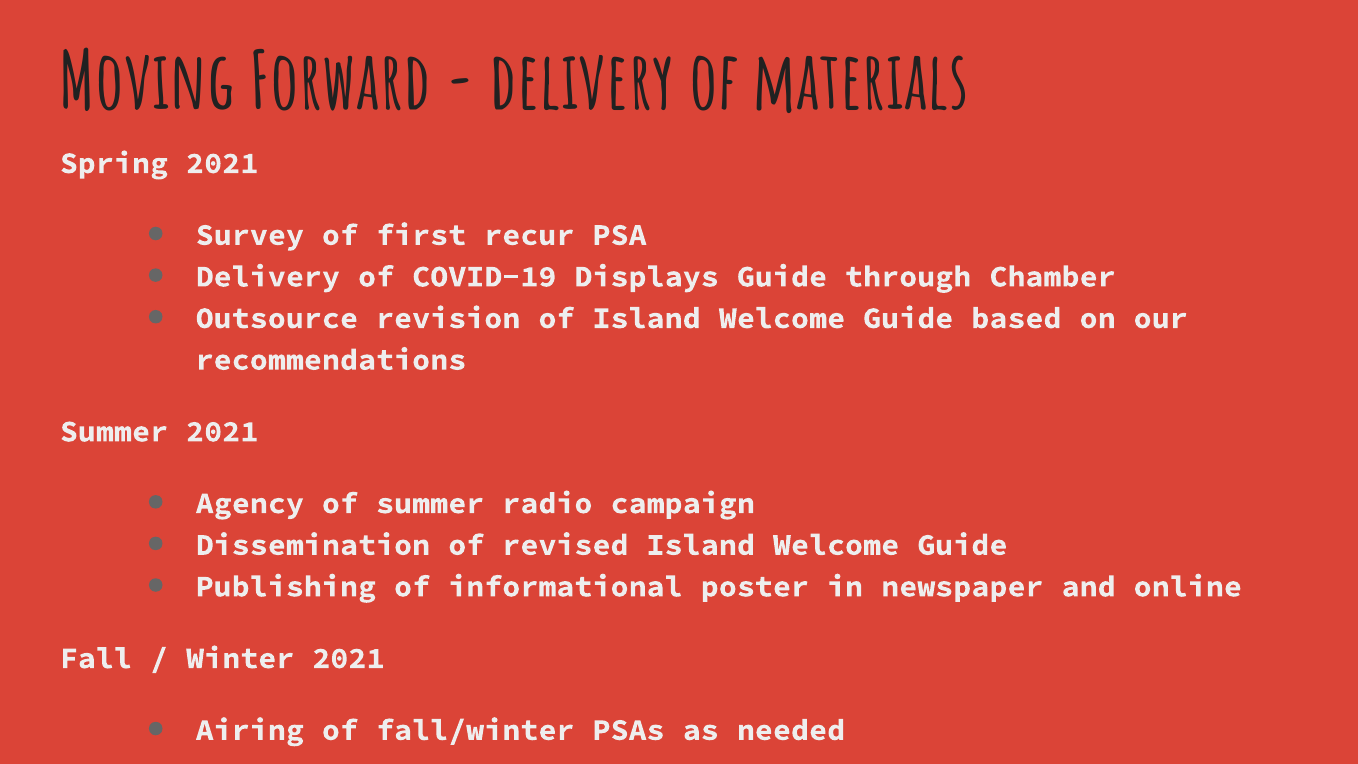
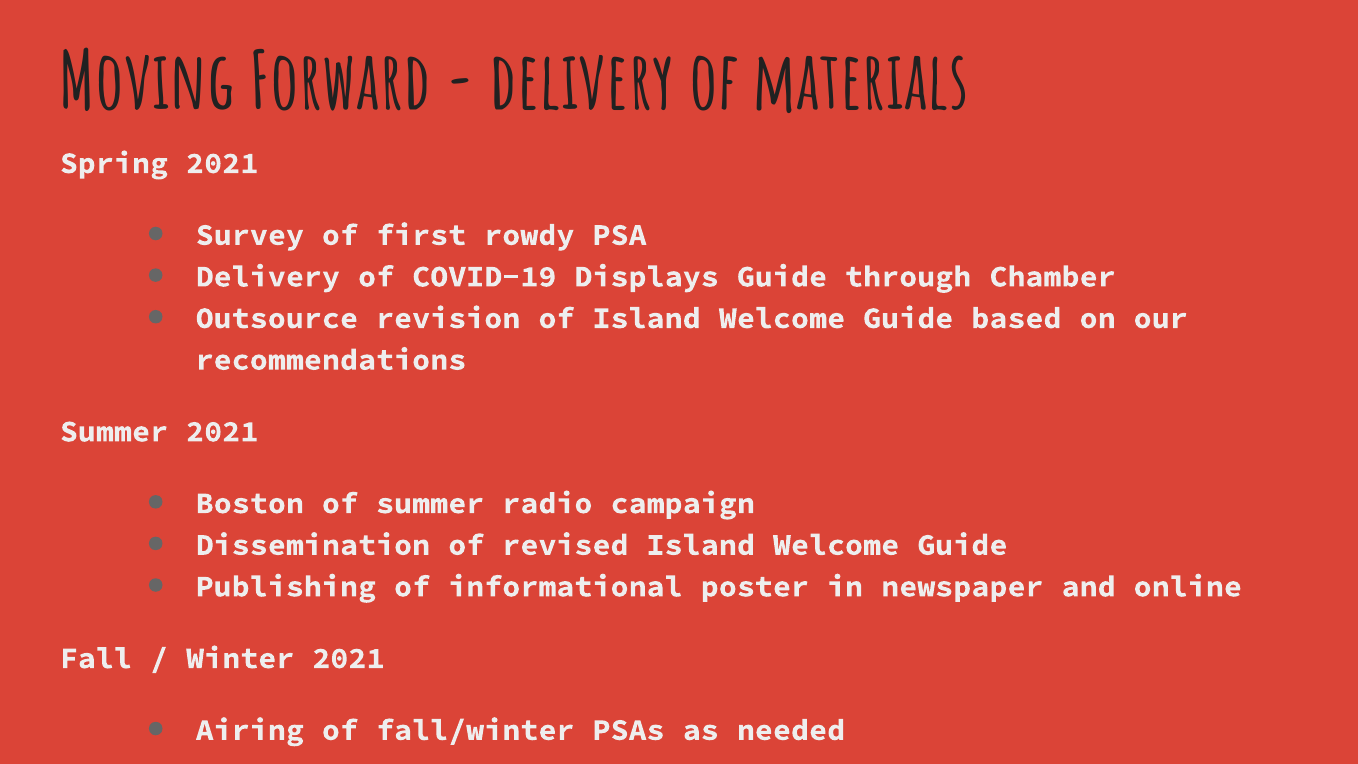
recur: recur -> rowdy (529, 235)
Agency: Agency -> Boston (250, 503)
